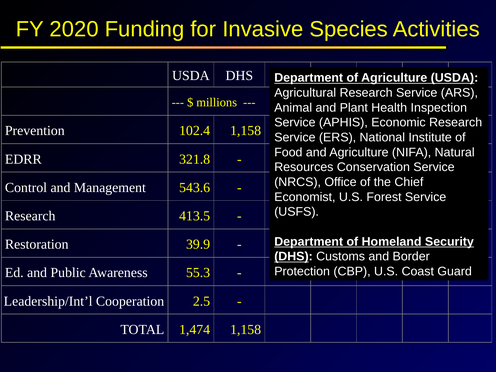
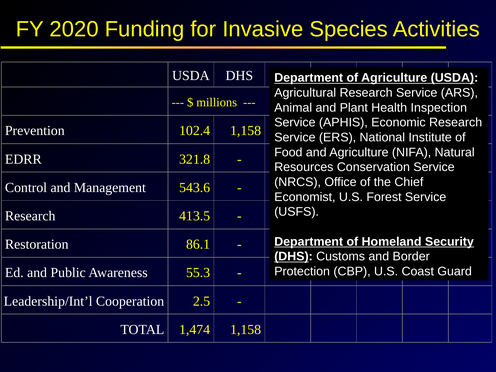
39.9: 39.9 -> 86.1 (198, 244)
